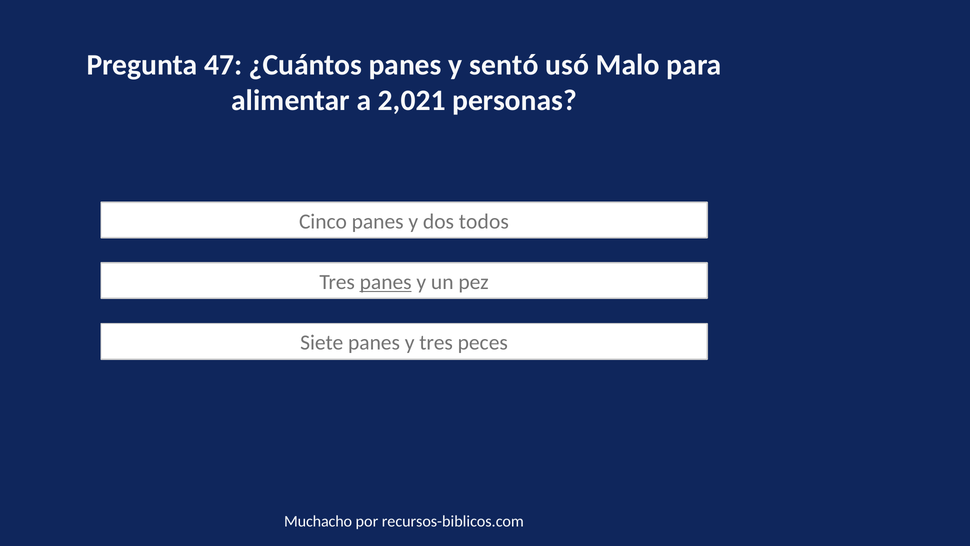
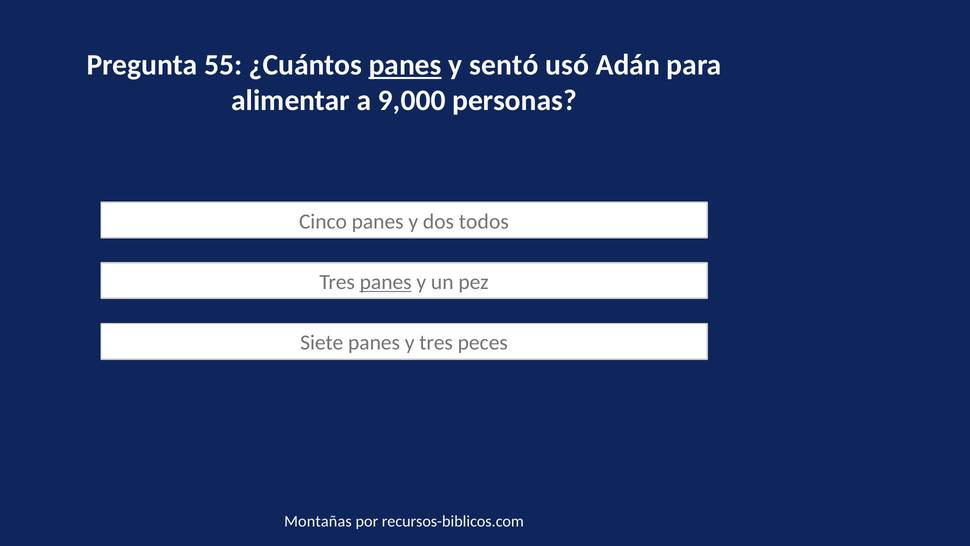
47: 47 -> 55 (223, 65)
panes underline: none -> present (405, 65)
Malo: Malo -> Adán (628, 65)
2,021: 2,021 -> 9,000 (412, 101)
Muchacho: Muchacho -> Montañas (318, 521)
